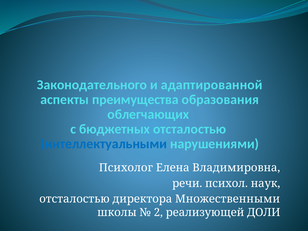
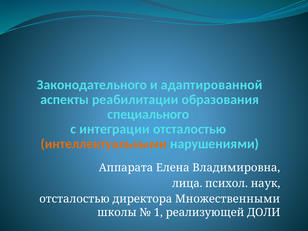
преимущества: преимущества -> реабилитации (135, 100)
облегчающих: облегчающих -> специального (148, 114)
бюджетных: бюджетных -> интеграции (114, 129)
интеллектуальными colour: blue -> orange (104, 144)
Психолог: Психолог -> Аппарата (126, 168)
речи: речи -> лица (187, 183)
2: 2 -> 1 (158, 212)
